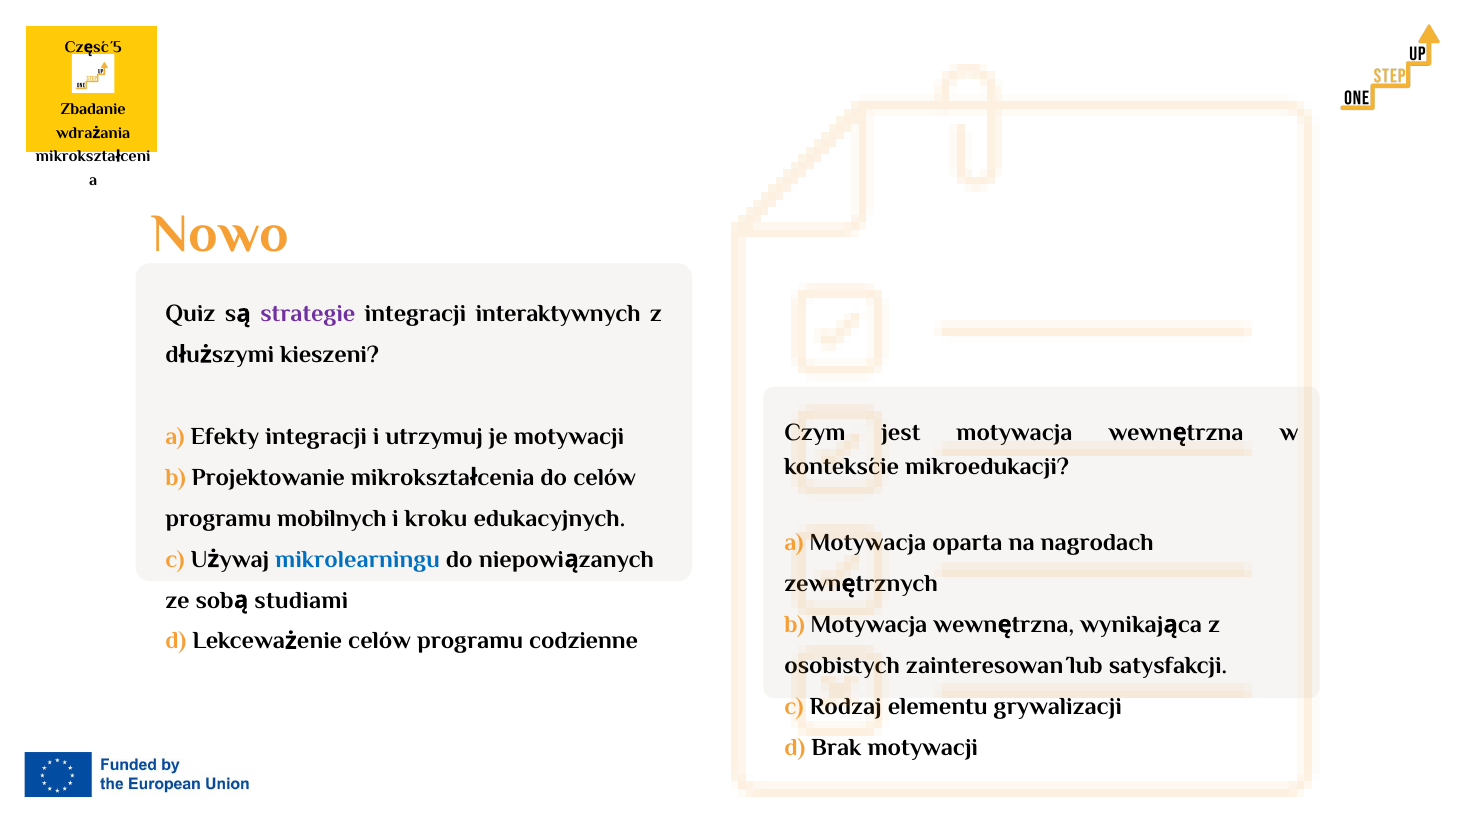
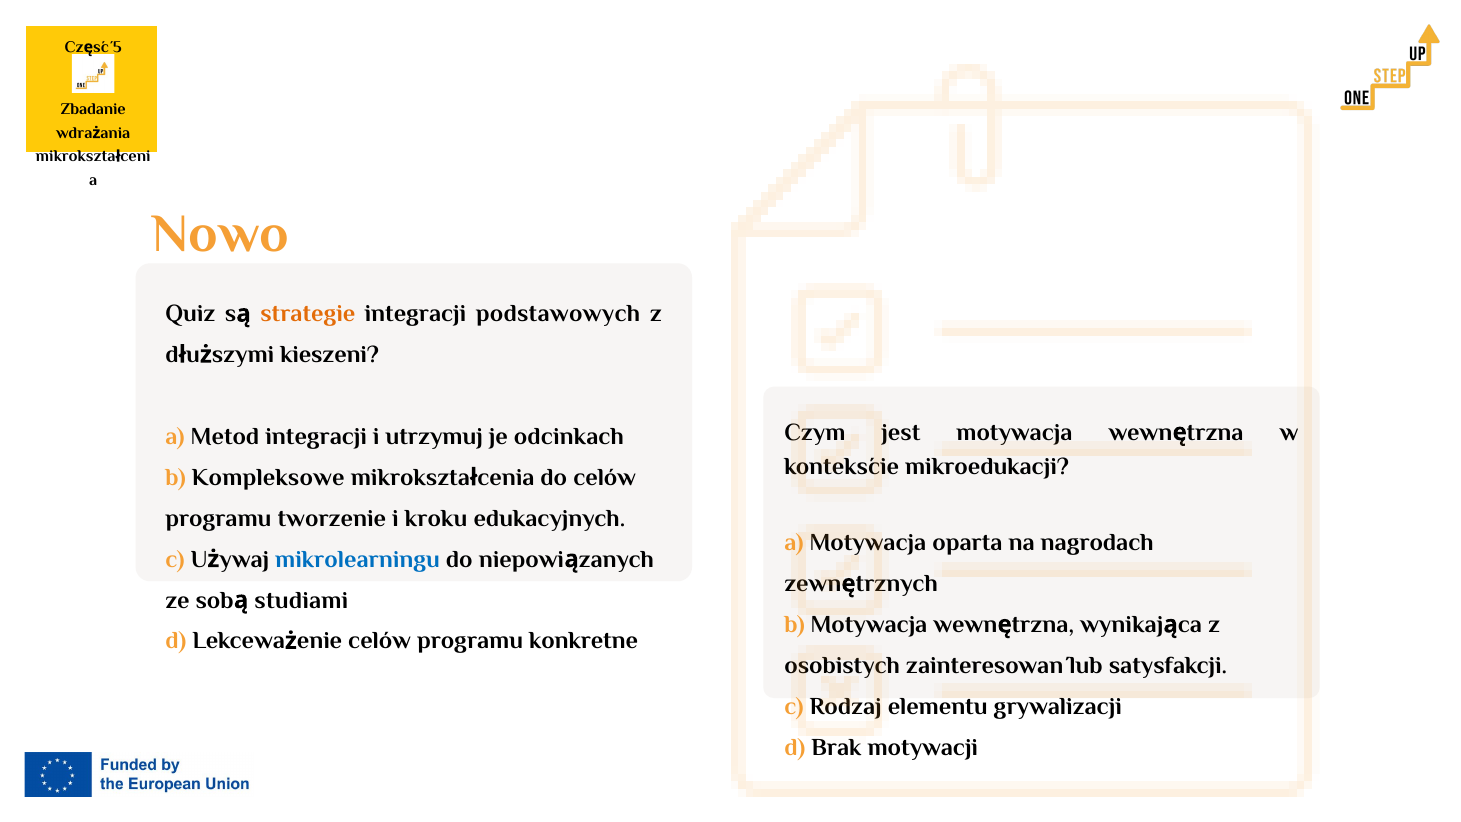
strategie colour: purple -> orange (308, 314)
interaktywnych: interaktywnych -> podstawowych (558, 314)
Efekty: Efekty -> Metod (225, 436)
je motywacji: motywacji -> odcinkach (569, 436)
Projektowanie: Projektowanie -> Kompleksowe (268, 477)
mobilnych: mobilnych -> tworzenie (332, 518)
codzienne: codzienne -> konkretne (584, 641)
